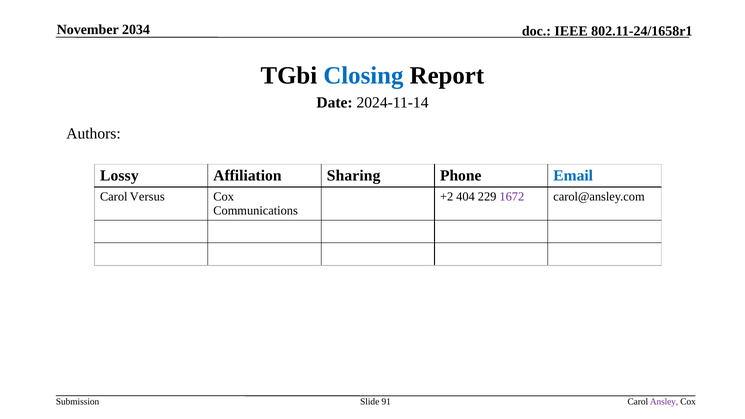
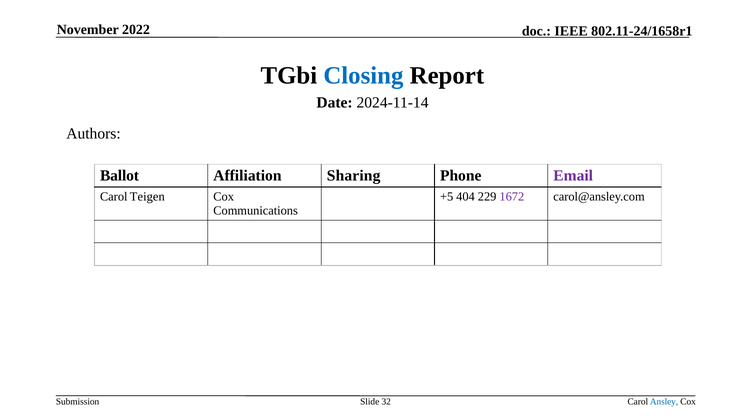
2034: 2034 -> 2022 (136, 30)
Lossy: Lossy -> Ballot (120, 176)
Email colour: blue -> purple (573, 176)
Versus: Versus -> Teigen (147, 197)
+2: +2 -> +5 (447, 197)
91: 91 -> 32 (386, 402)
Ansley colour: purple -> blue (664, 402)
